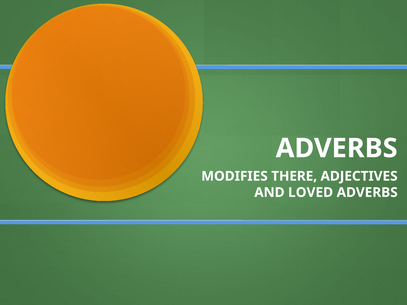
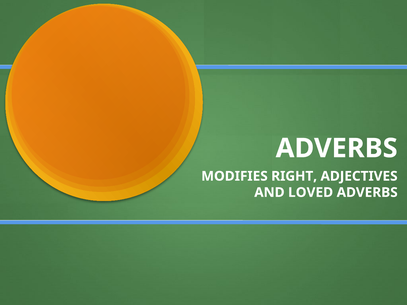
THERE: THERE -> RIGHT (294, 176)
